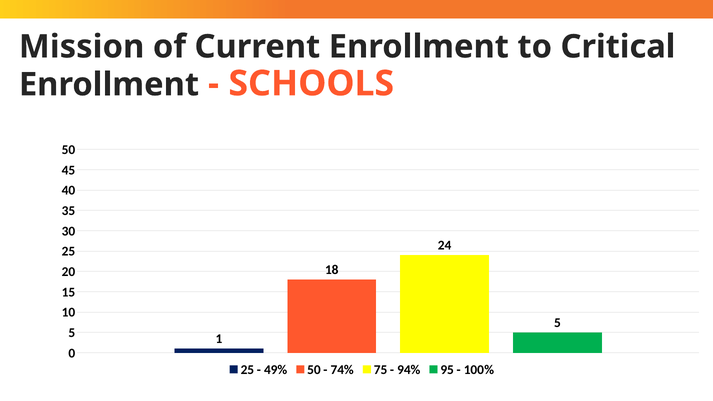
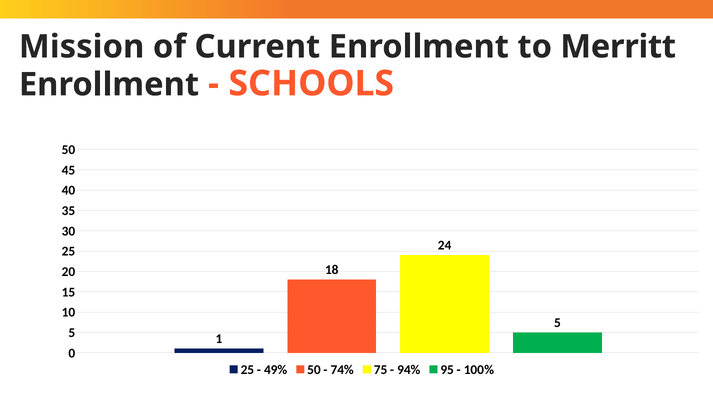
Critical: Critical -> Merritt (618, 47)
